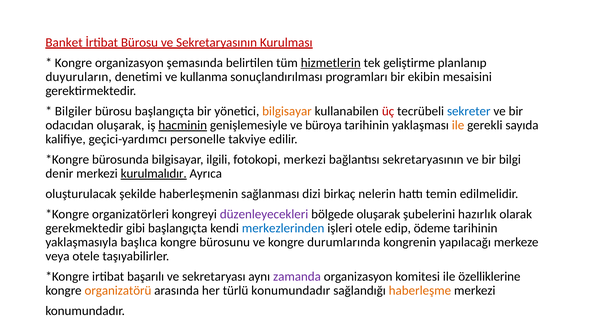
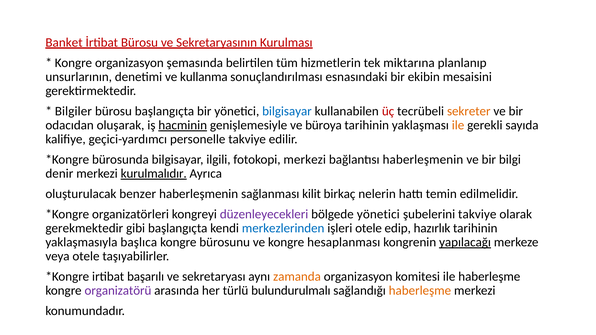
hizmetlerin underline: present -> none (331, 63)
geliştirme: geliştirme -> miktarına (409, 63)
duyuruların: duyuruların -> unsurlarının (79, 77)
programları: programları -> esnasındaki (356, 77)
bilgisayar colour: orange -> blue (287, 111)
sekreter colour: blue -> orange (469, 111)
bağlantısı sekretaryasının: sekretaryasının -> haberleşmenin (423, 160)
şekilde: şekilde -> benzer (138, 194)
dizi: dizi -> kilit (312, 194)
bölgede oluşarak: oluşarak -> yönetici (378, 214)
şubelerini hazırlık: hazırlık -> takviye (477, 214)
ödeme: ödeme -> hazırlık (432, 228)
durumlarında: durumlarında -> hesaplanması (344, 242)
yapılacağı underline: none -> present (465, 242)
zamanda colour: purple -> orange (297, 277)
ile özelliklerine: özelliklerine -> haberleşme (489, 277)
organizatörü colour: orange -> purple (118, 291)
türlü konumundadır: konumundadır -> bulundurulmalı (291, 291)
